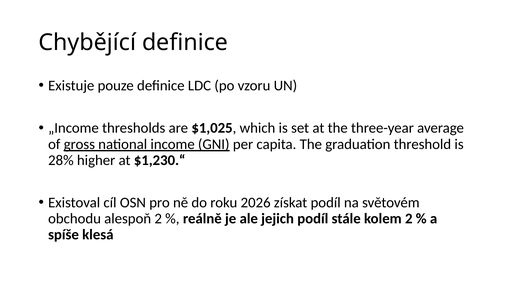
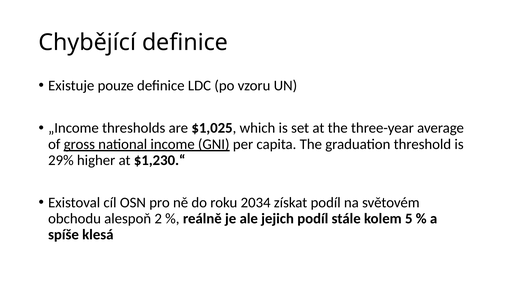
28%: 28% -> 29% (61, 160)
2026: 2026 -> 2034 (256, 203)
kolem 2: 2 -> 5 (409, 219)
